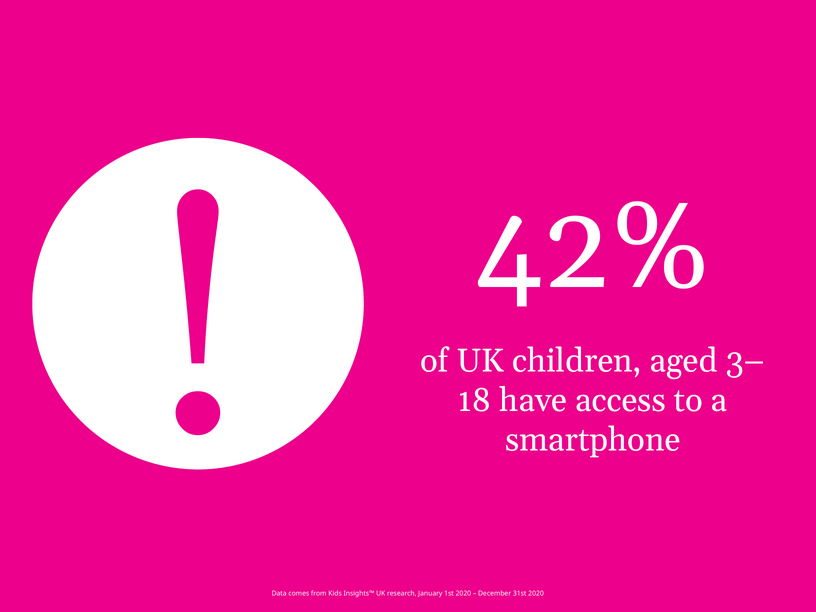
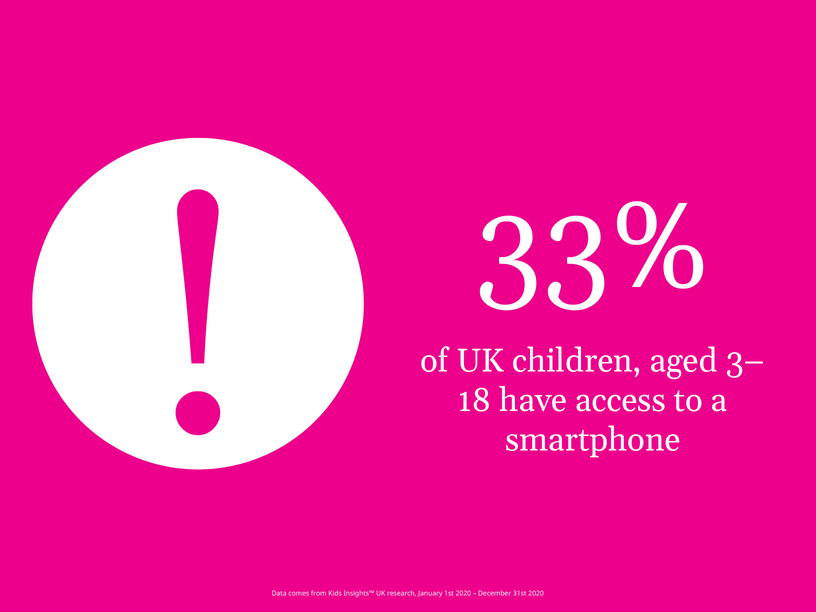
42%: 42% -> 33% (592, 247)
